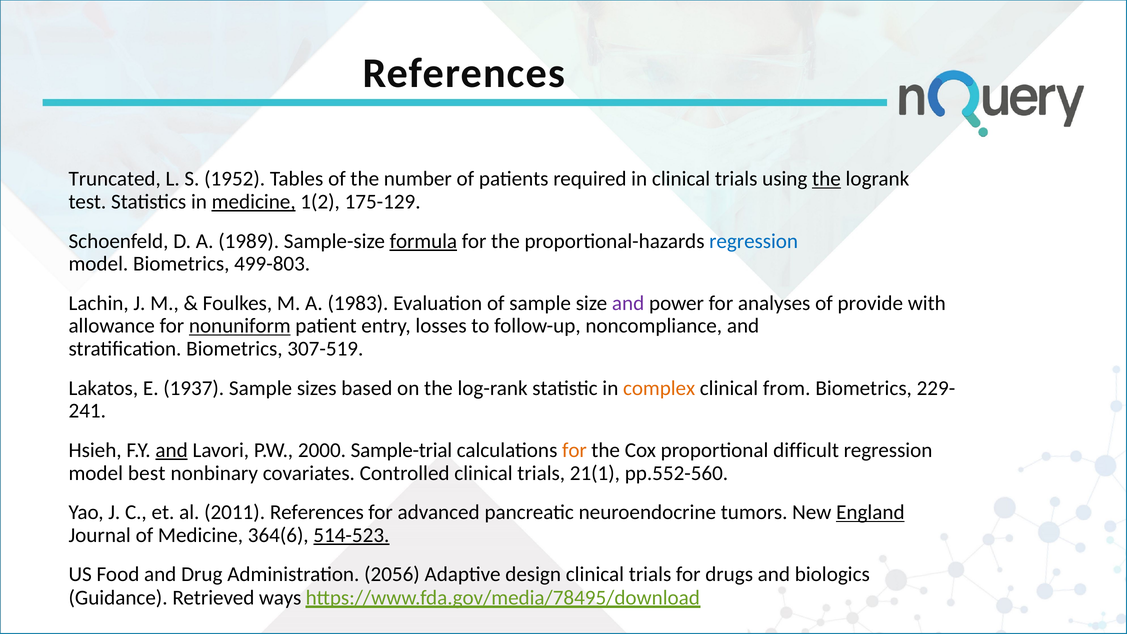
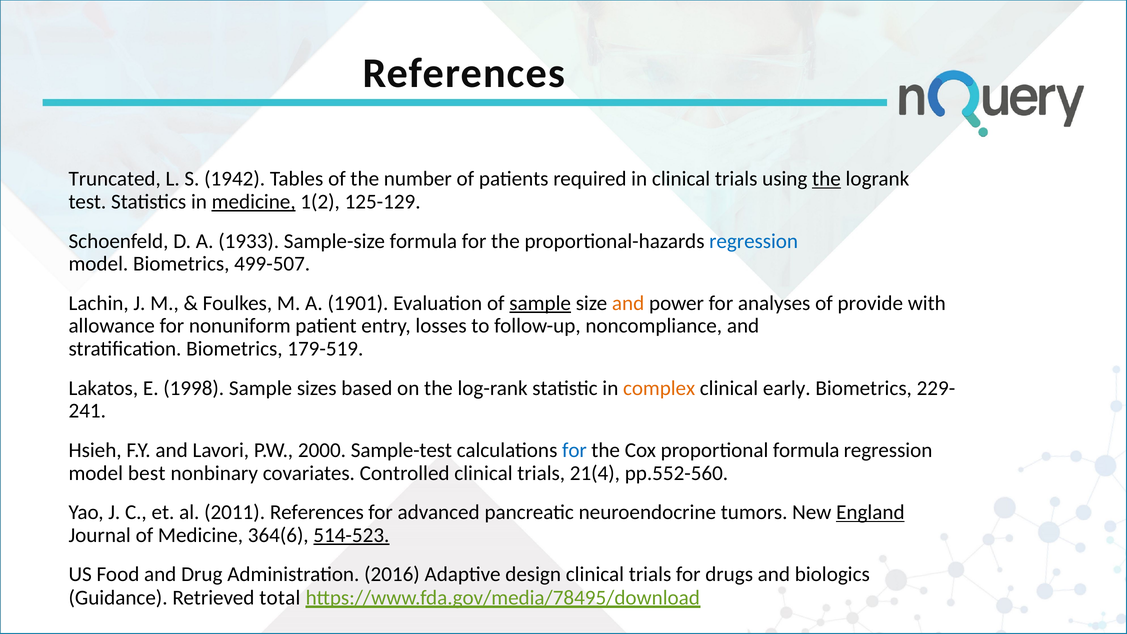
1952: 1952 -> 1942 (235, 179)
175-129: 175-129 -> 125-129 (383, 202)
1989: 1989 -> 1933 (249, 241)
formula underline: present -> none (423, 241)
499-803: 499-803 -> 499-507 (272, 264)
1983: 1983 -> 1901 (358, 303)
sample underline: none -> present (540, 303)
and colour: purple -> orange (628, 303)
nonuniform underline: present -> none (240, 326)
307-519: 307-519 -> 179-519 (325, 349)
1937: 1937 -> 1998 (194, 388)
from: from -> early (787, 388)
and underline: present -> none (172, 450)
Sample-trial: Sample-trial -> Sample-test (401, 450)
for colour: orange -> blue (574, 450)
proportional difficult: difficult -> formula (806, 450)
21(1: 21(1 -> 21(4 (595, 473)
2056: 2056 -> 2016 (392, 574)
ways: ways -> total (280, 597)
